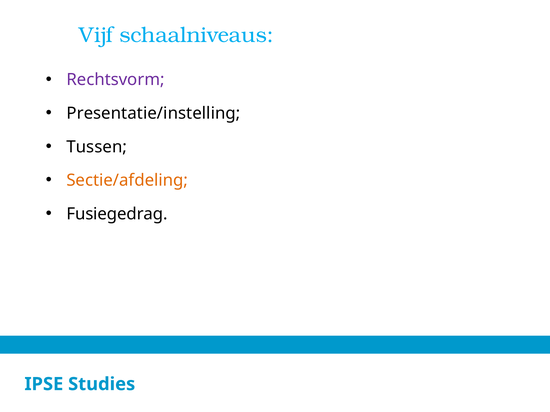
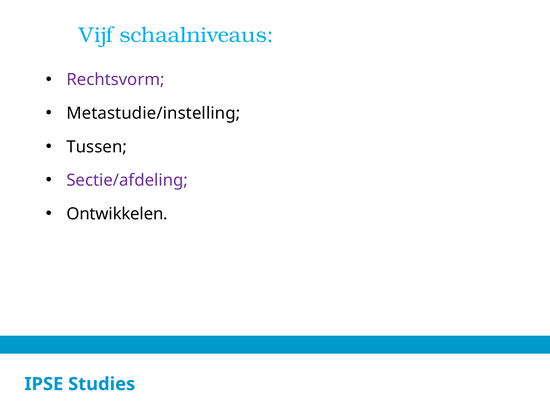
Presentatie/instelling: Presentatie/instelling -> Metastudie/instelling (153, 113)
Sectie/afdeling colour: orange -> purple (127, 181)
Fusiegedrag: Fusiegedrag -> Ontwikkelen (117, 214)
